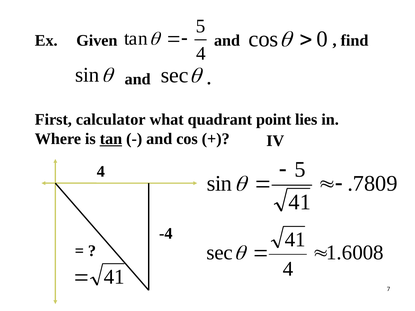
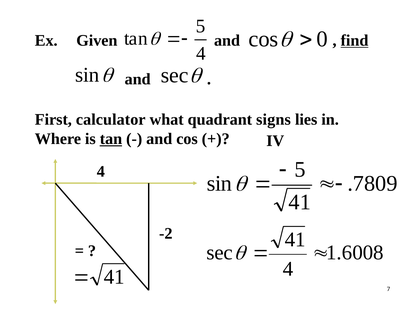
find underline: none -> present (355, 40)
point: point -> signs (273, 120)
-4: -4 -> -2 (166, 234)
